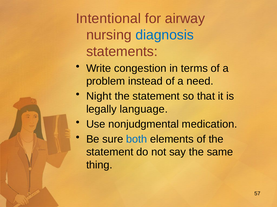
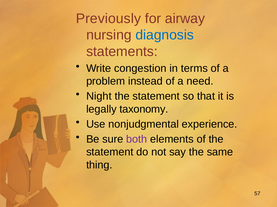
Intentional: Intentional -> Previously (108, 19)
language: language -> taxonomy (144, 109)
medication: medication -> experience (210, 125)
both colour: blue -> purple (137, 140)
